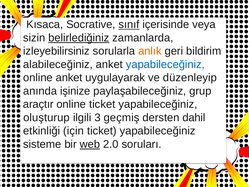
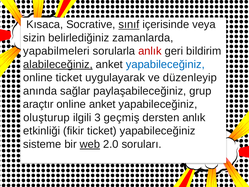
belirlediğiniz underline: present -> none (79, 38)
izleyebilirsiniz: izleyebilirsiniz -> yapabilmeleri (56, 51)
anlık colour: orange -> red (150, 51)
alabileceğiniz underline: none -> present (58, 64)
online anket: anket -> ticket (69, 78)
işinize: işinize -> sağlar (75, 91)
online ticket: ticket -> anket (102, 104)
dersten dahil: dahil -> anlık (194, 117)
için: için -> fikir (74, 131)
